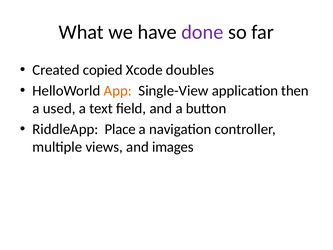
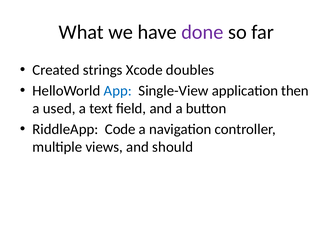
copied: copied -> strings (103, 70)
App colour: orange -> blue (118, 91)
Place: Place -> Code (120, 129)
images: images -> should (173, 147)
